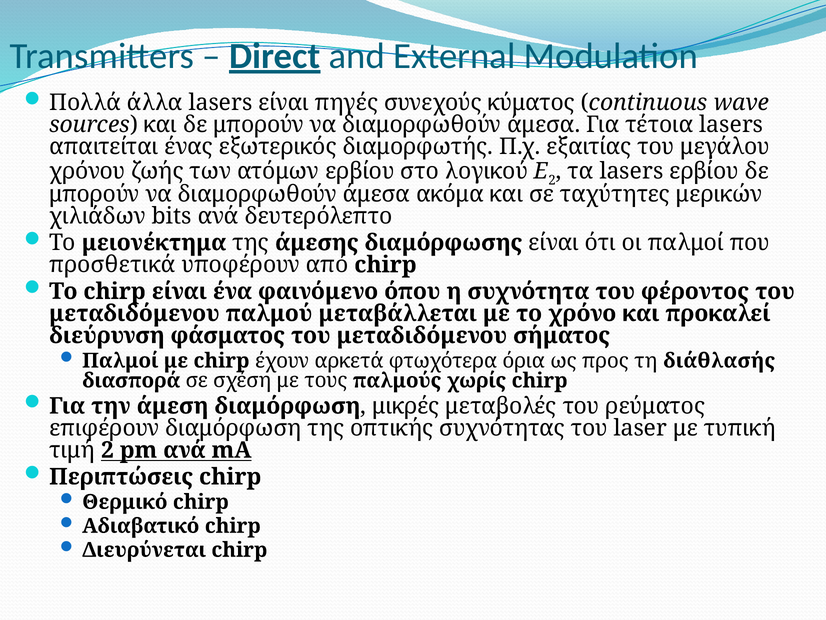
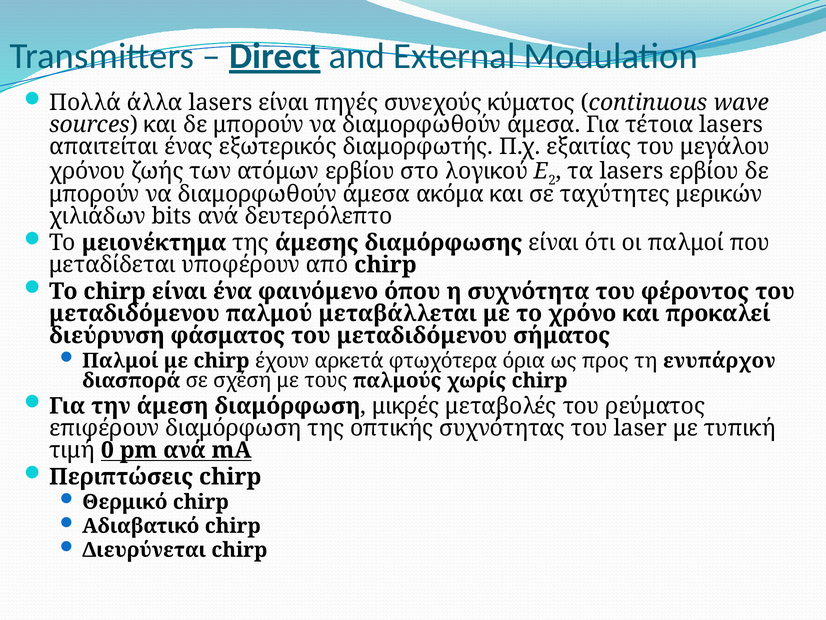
προσθετικά: προσθετικά -> μεταδίδεται (112, 265)
διάθλασής: διάθλασής -> ενυπάρχον (719, 360)
τιμή 2: 2 -> 0 (107, 450)
